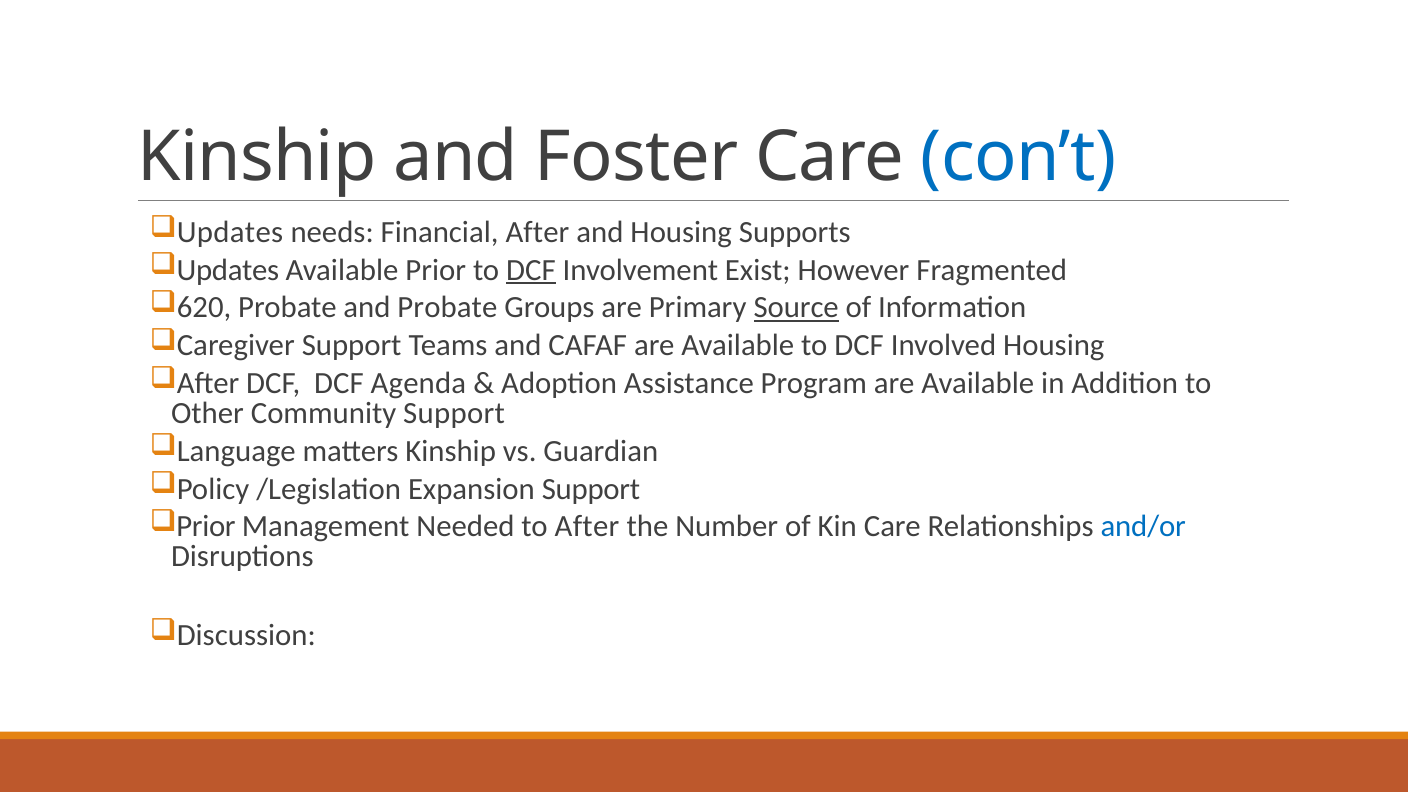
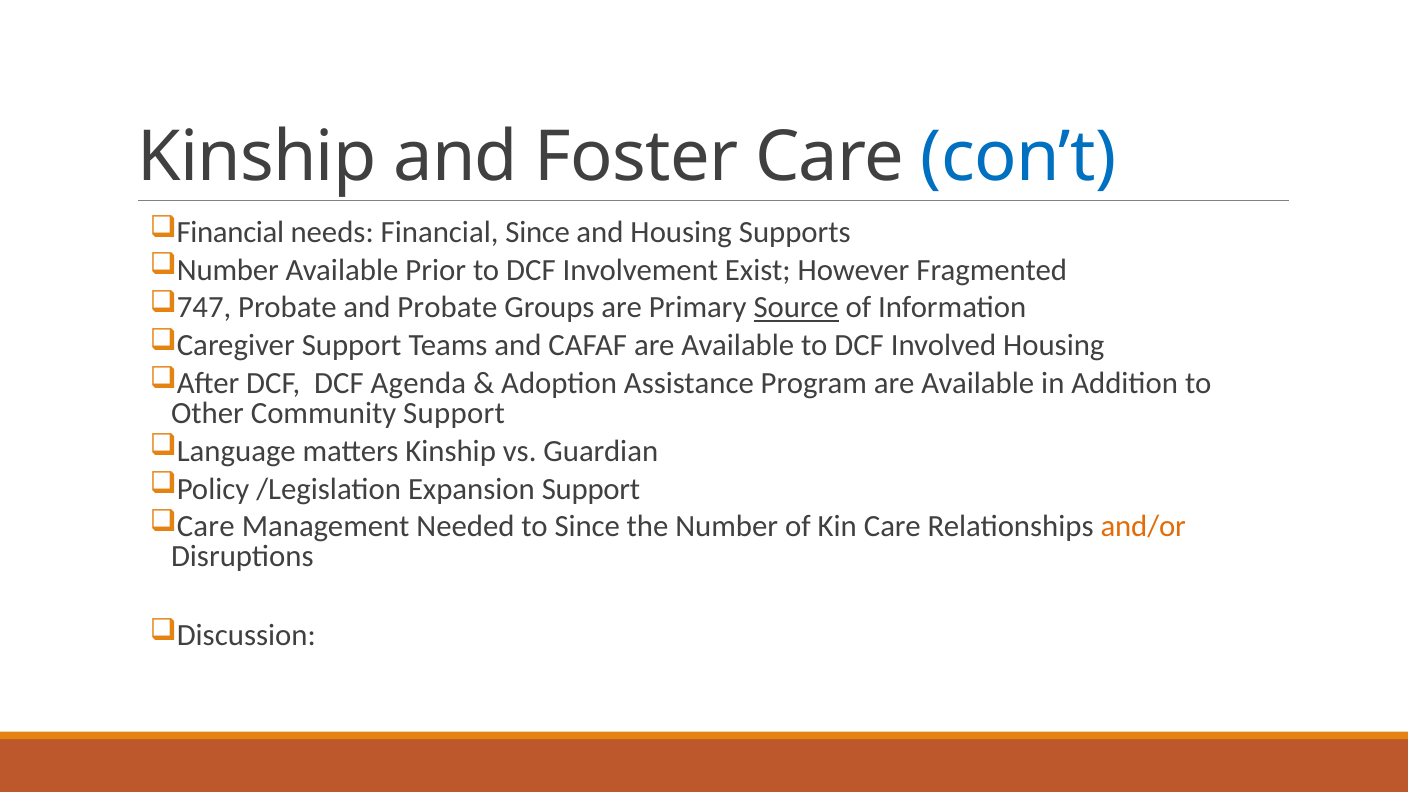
Updates: Updates -> Financial (230, 232)
Financial After: After -> Since (538, 232)
Updates: Updates -> Number (228, 270)
DCF underline: present -> none (531, 270)
620: 620 -> 747 (204, 308)
Prior: Prior -> Care (206, 527)
to After: After -> Since (587, 527)
and/or colour: blue -> orange (1143, 527)
